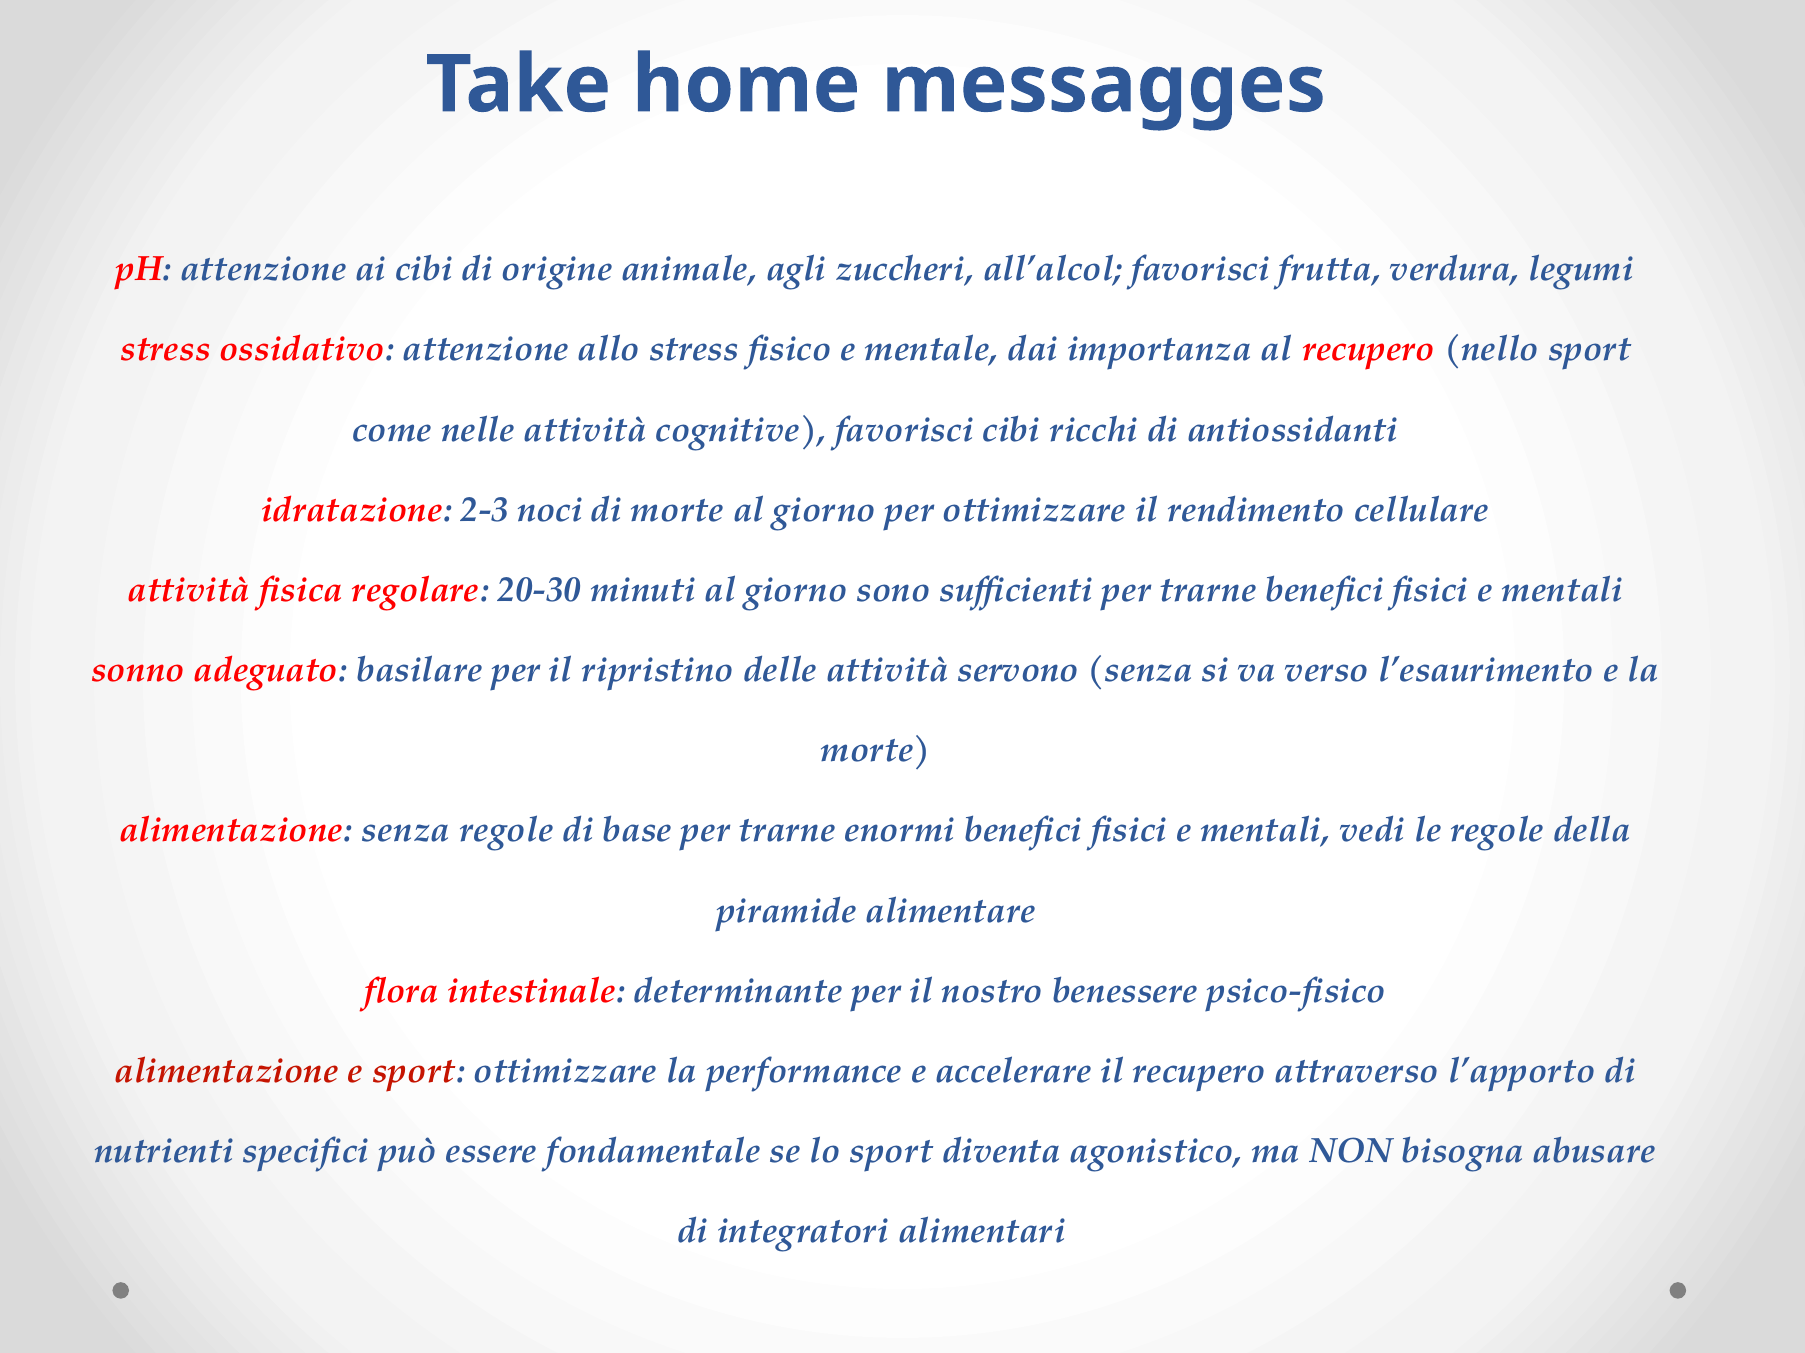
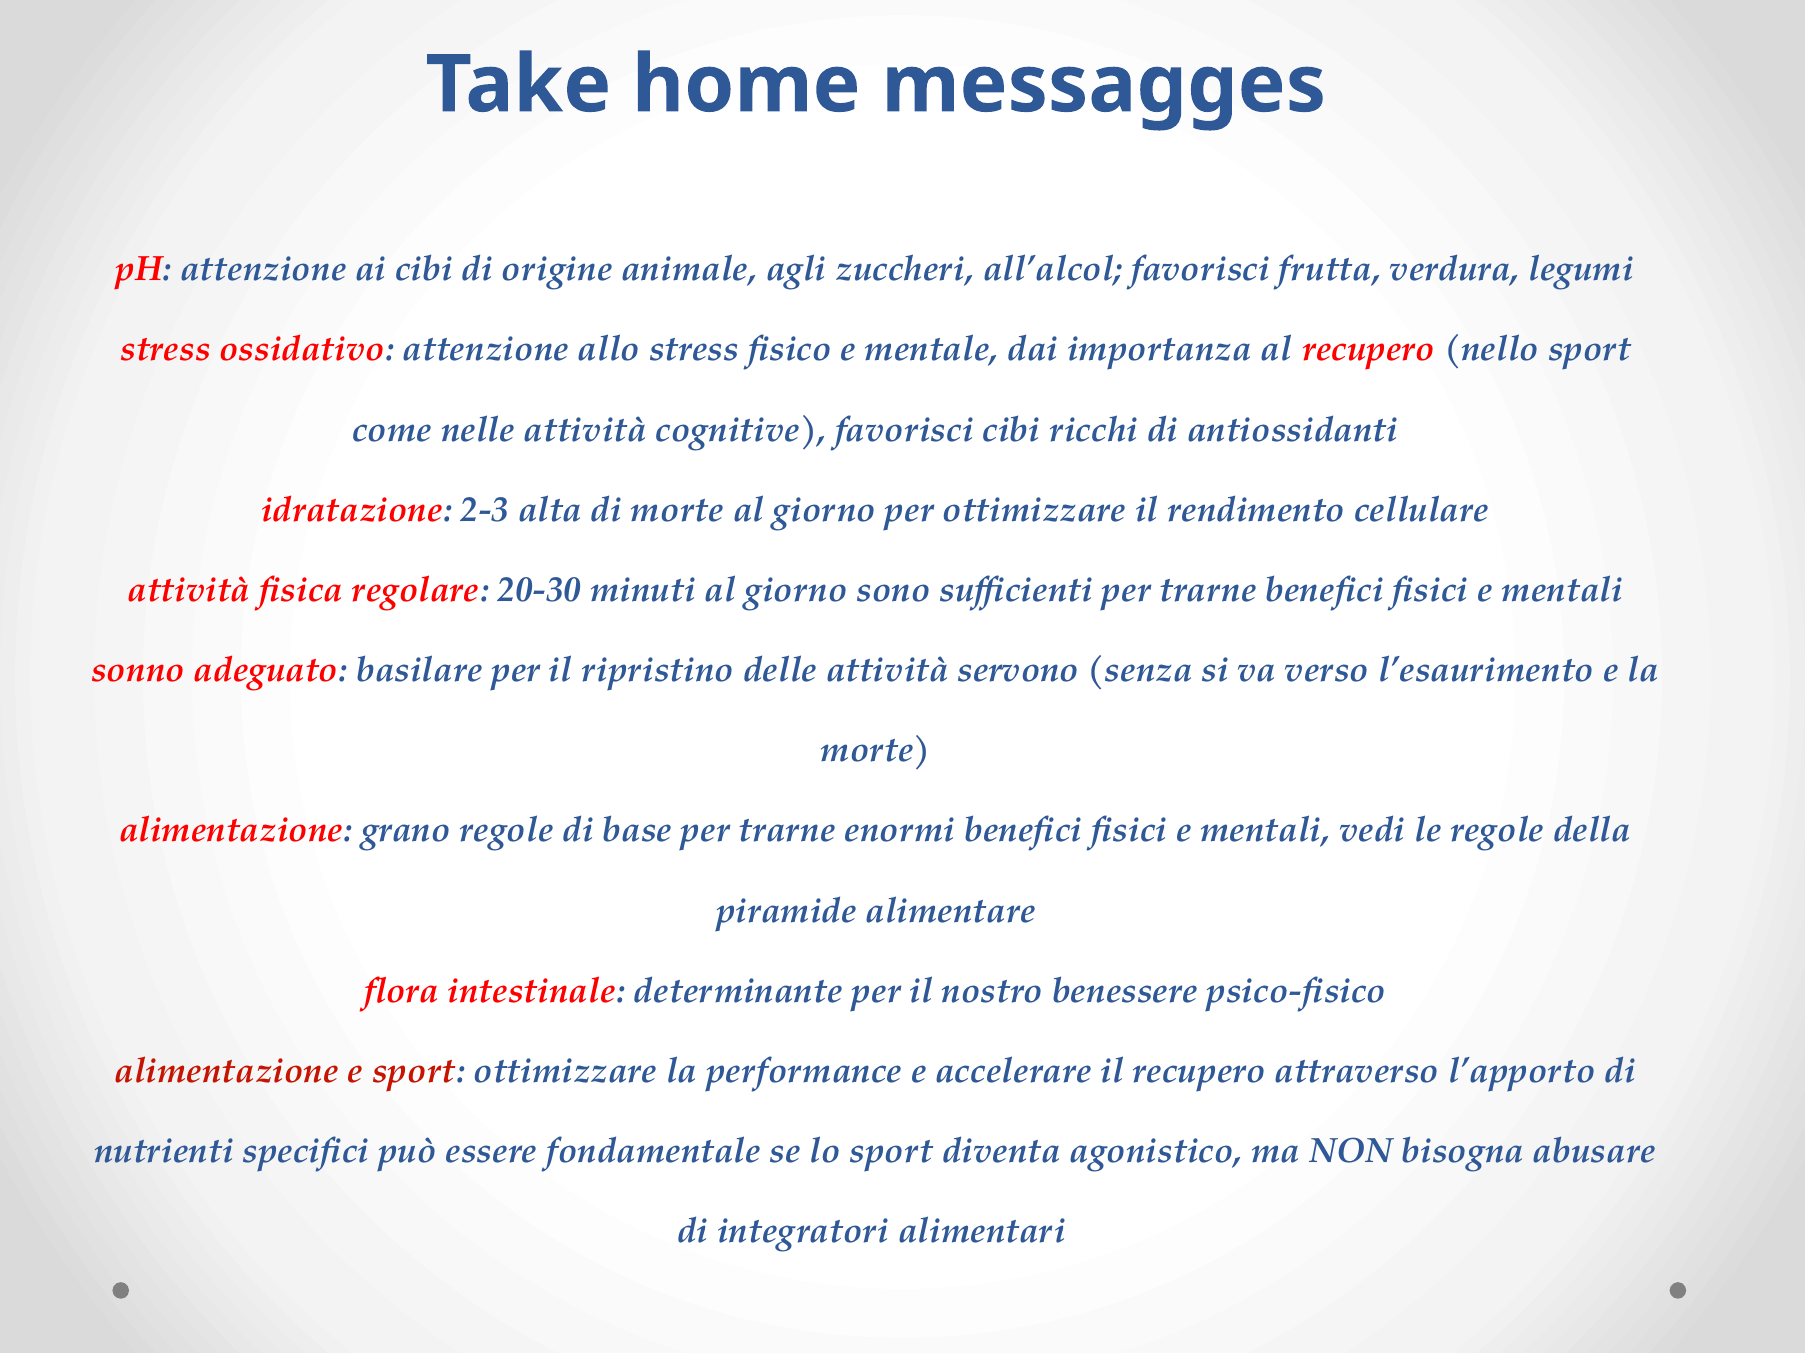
noci: noci -> alta (550, 510)
alimentazione senza: senza -> grano (406, 831)
